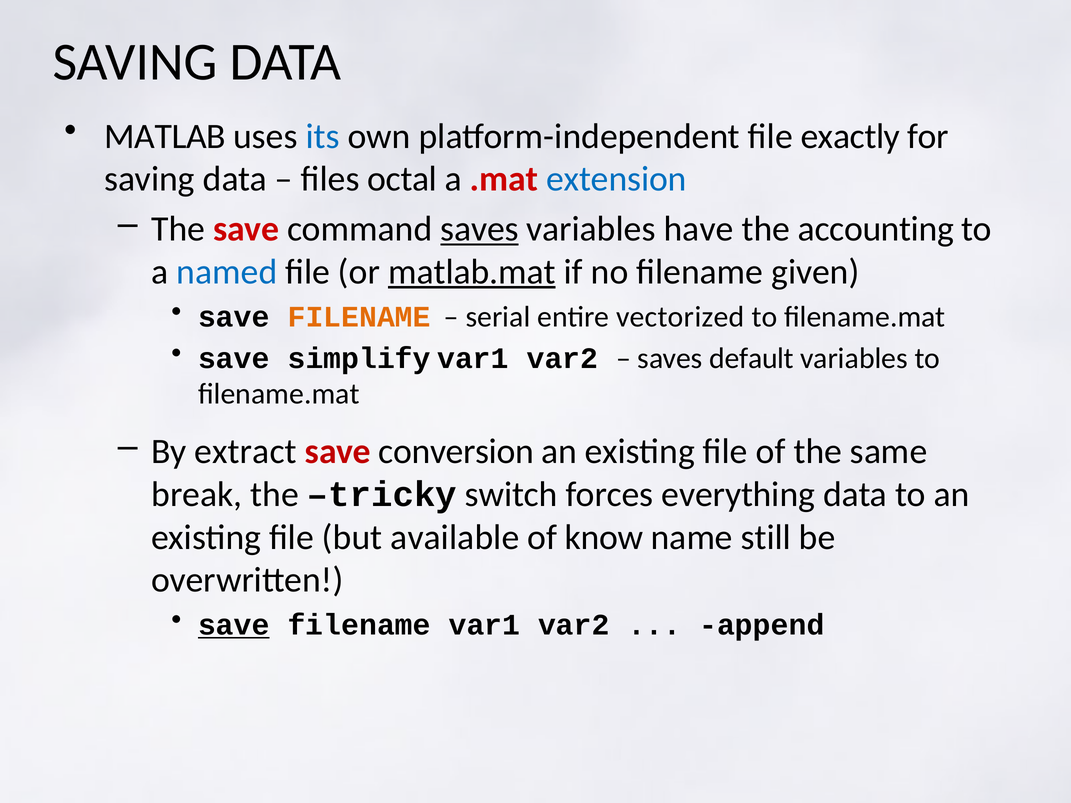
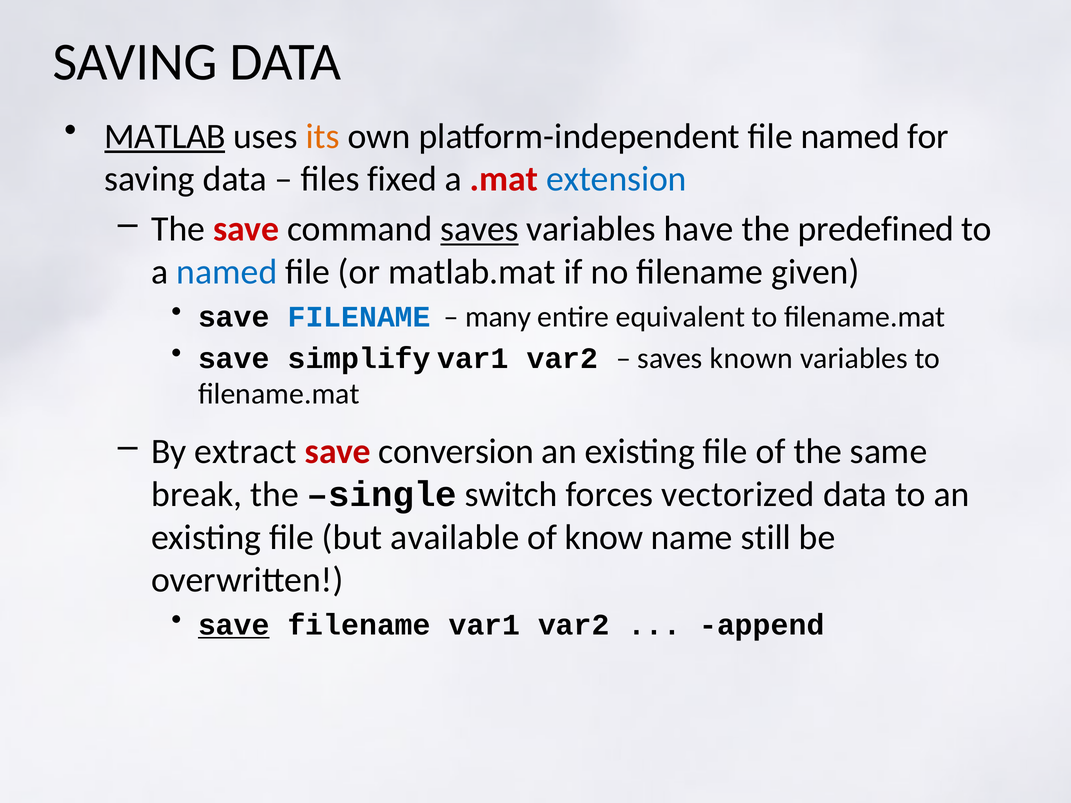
MATLAB underline: none -> present (165, 136)
its colour: blue -> orange (323, 136)
file exactly: exactly -> named (850, 136)
octal: octal -> fixed (402, 179)
accounting: accounting -> predefined (876, 229)
matlab.mat underline: present -> none (472, 272)
FILENAME colour: orange -> blue (359, 317)
serial: serial -> many (498, 317)
vectorized: vectorized -> equivalent (680, 317)
default: default -> known (751, 358)
tricky: tricky -> single (382, 495)
everything: everything -> vectorized (738, 495)
